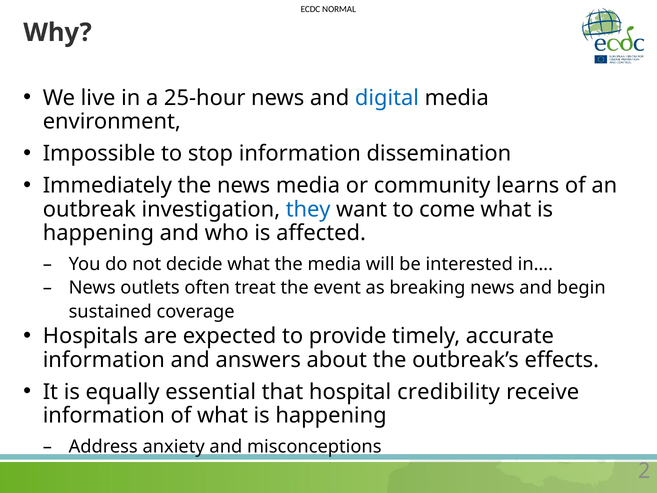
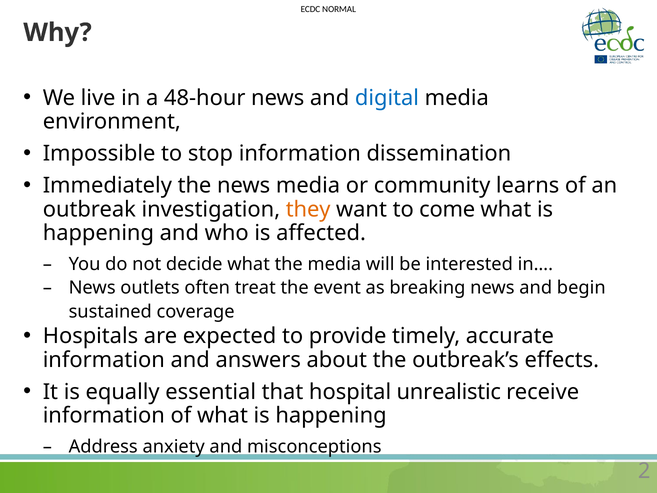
25-hour: 25-hour -> 48-hour (205, 98)
they colour: blue -> orange (308, 209)
credibility: credibility -> unrealistic (449, 392)
